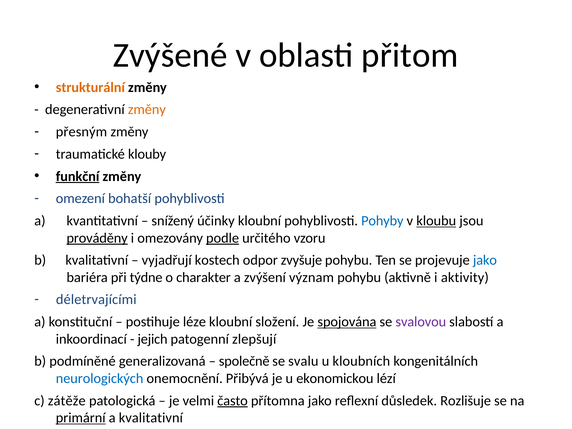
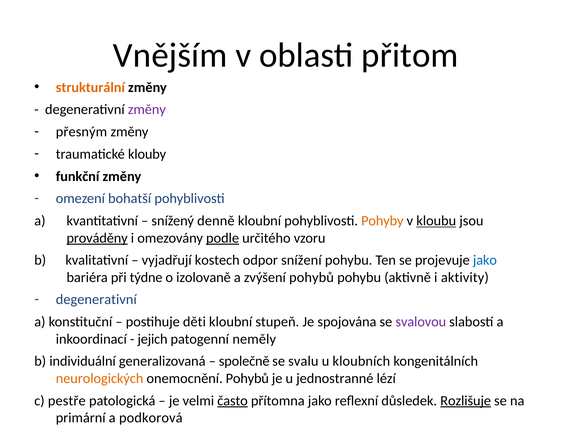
Zvýšené: Zvýšené -> Vnějším (170, 55)
změny colour: orange -> purple (147, 110)
funkční underline: present -> none (78, 176)
účinky: účinky -> denně (216, 221)
Pohyby colour: blue -> orange (382, 221)
zvyšuje: zvyšuje -> snížení (301, 260)
charakter: charakter -> izolovaně (203, 277)
zvýšení význam: význam -> pohybů (312, 277)
déletrvajícími: déletrvajícími -> degenerativní (96, 300)
léze: léze -> děti (194, 322)
složení: složení -> stupeň (277, 322)
spojována underline: present -> none (347, 322)
zlepšují: zlepšují -> neměly (254, 339)
podmíněné: podmíněné -> individuální (83, 361)
neurologických colour: blue -> orange (100, 378)
onemocnění Přibývá: Přibývá -> Pohybů (247, 378)
ekonomickou: ekonomickou -> jednostranné (335, 378)
zátěže: zátěže -> pestře (67, 401)
Rozlišuje underline: none -> present (466, 401)
primární underline: present -> none (81, 418)
a kvalitativní: kvalitativní -> podkorová (151, 418)
